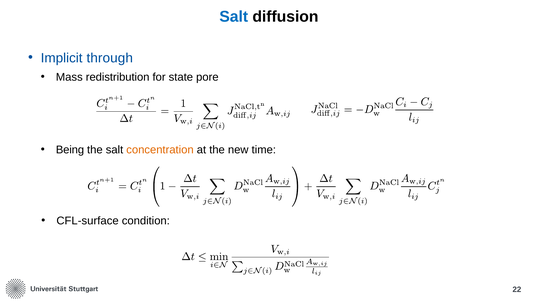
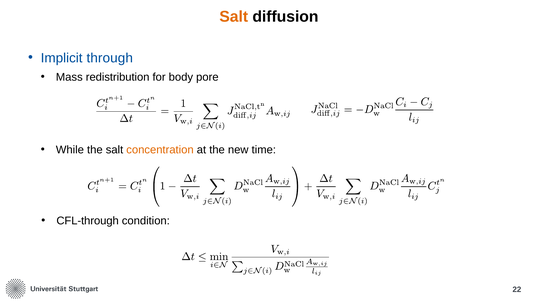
Salt colour: blue -> orange (234, 17)
state: state -> body (181, 77)
Being: Being -> While (70, 150)
CFL-surface: CFL-surface -> CFL-through (88, 221)
